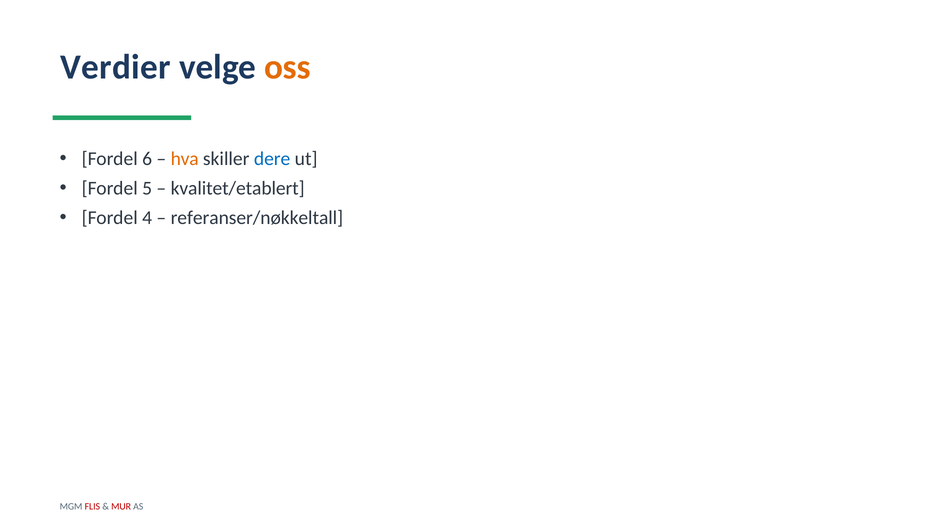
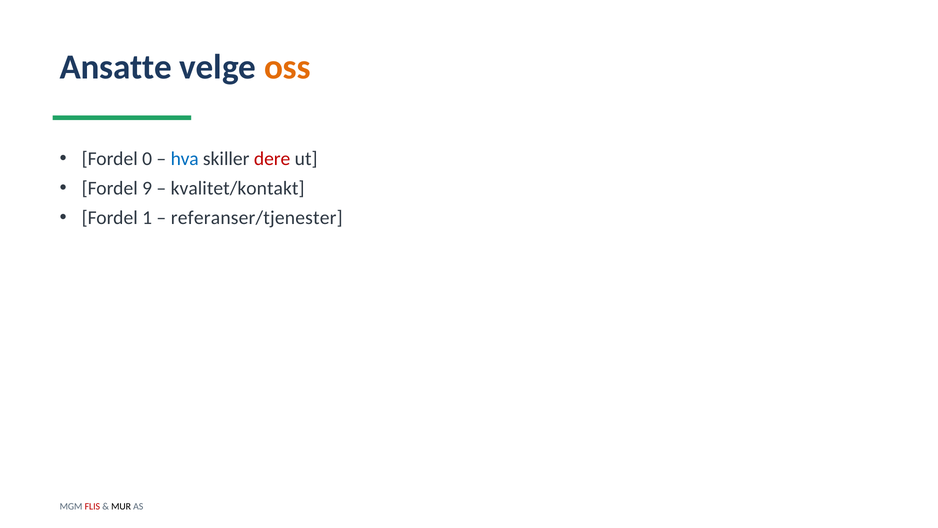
Verdier: Verdier -> Ansatte (116, 67)
6: 6 -> 0 (147, 159)
hva colour: orange -> blue (185, 159)
dere colour: blue -> red (272, 159)
5: 5 -> 9 (147, 188)
kvalitet/etablert: kvalitet/etablert -> kvalitet/kontakt (238, 188)
4: 4 -> 1 (147, 218)
referanser/nøkkeltall: referanser/nøkkeltall -> referanser/tjenester (257, 218)
MUR colour: red -> black (121, 506)
